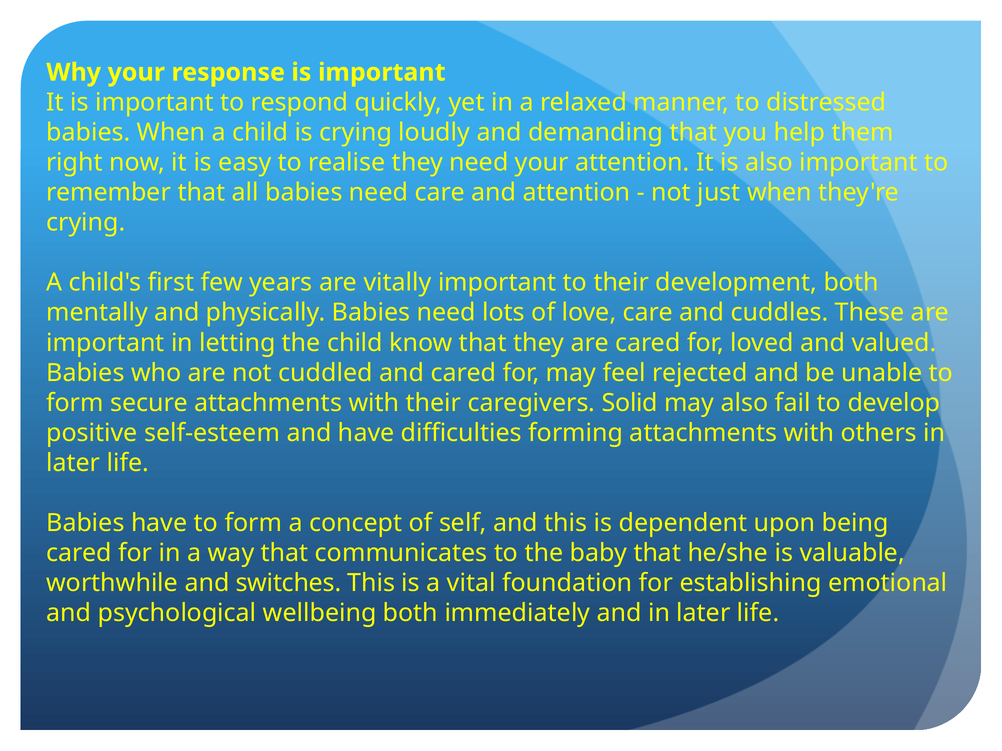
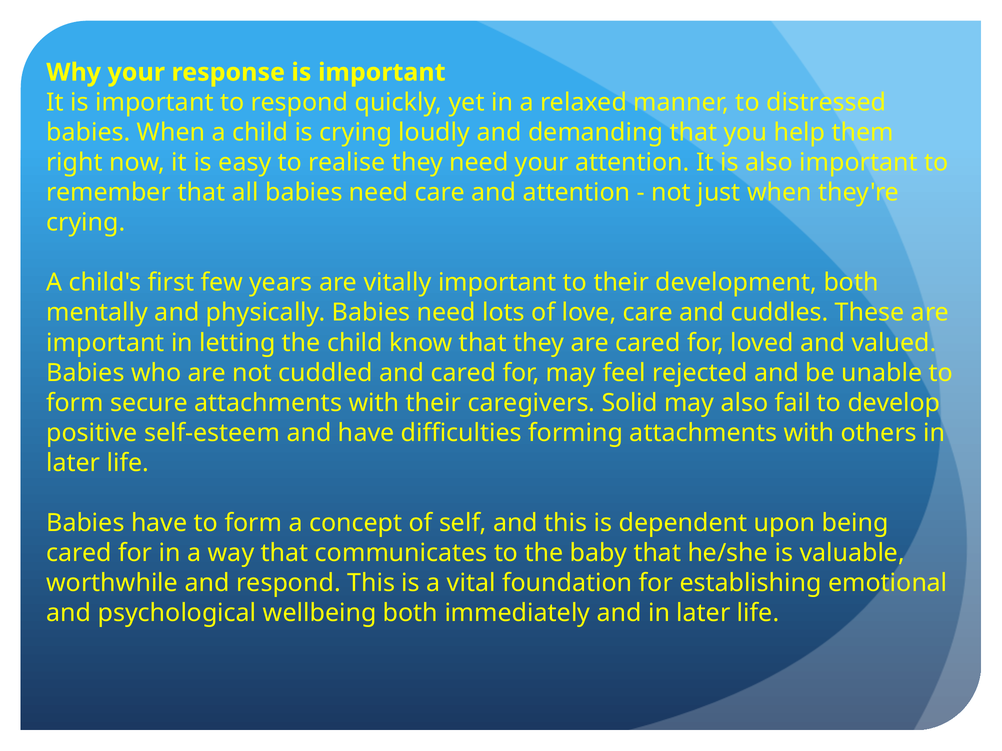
and switches: switches -> respond (288, 583)
